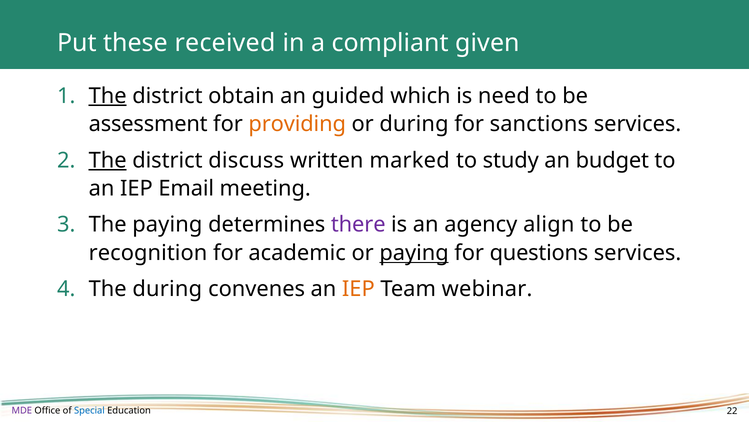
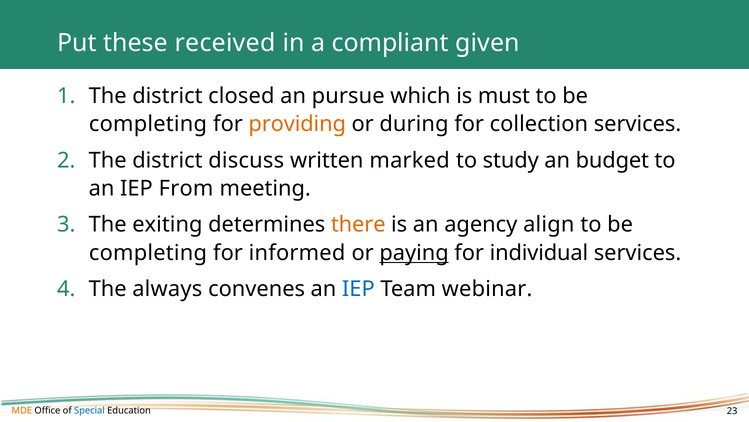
The underline: present -> none (108, 96)
obtain: obtain -> closed (241, 96)
guided: guided -> pursue (348, 96)
need: need -> must (504, 96)
assessment: assessment -> completing (148, 124)
sanctions: sanctions -> collection (539, 124)
The underline: present -> none (108, 160)
Email: Email -> From (186, 188)
The paying: paying -> exiting (167, 224)
there colour: purple -> orange (358, 224)
recognition: recognition -> completing (148, 253)
academic: academic -> informed (297, 253)
questions: questions -> individual (539, 253)
The during: during -> always (167, 289)
IEP colour: orange -> blue (358, 289)
MDE colour: purple -> orange (22, 410)
22: 22 -> 23 (732, 411)
